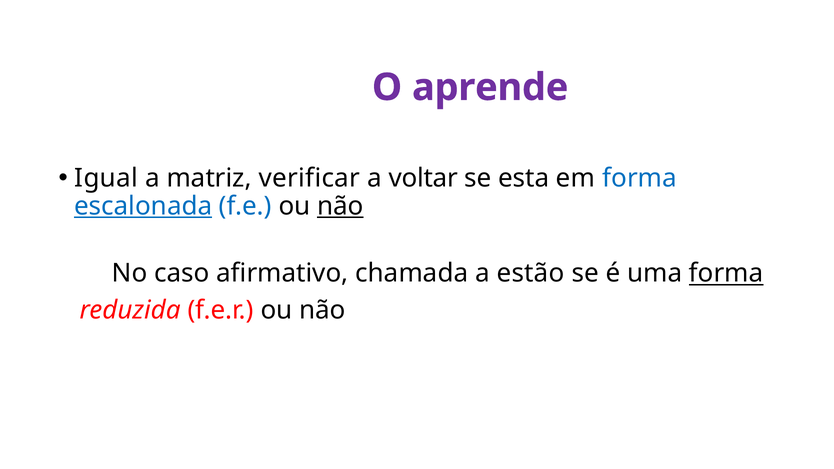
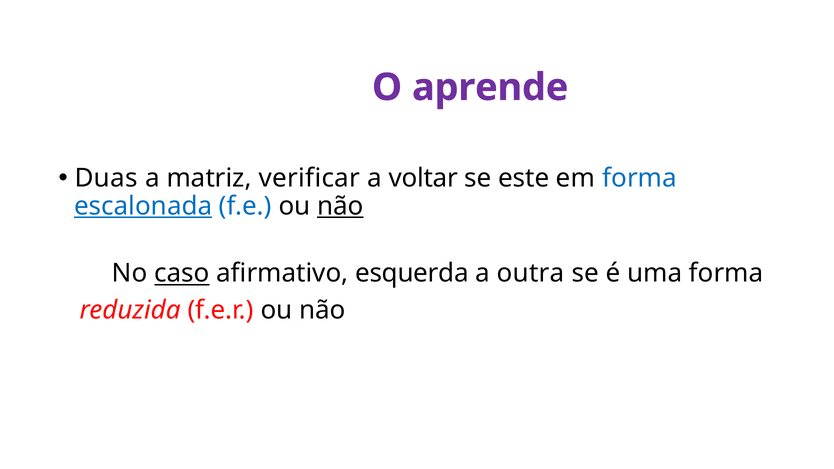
Igual: Igual -> Duas (106, 178)
esta: esta -> este (524, 178)
caso underline: none -> present (182, 273)
chamada: chamada -> esquerda (412, 273)
estão: estão -> outra (531, 273)
forma underline: present -> none (726, 273)
